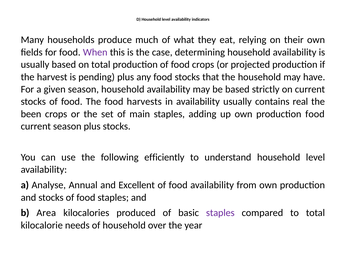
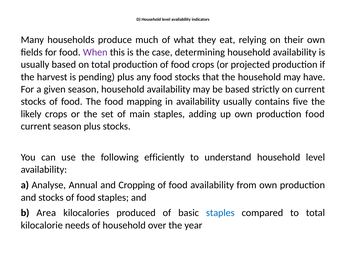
harvests: harvests -> mapping (144, 101)
real: real -> five (300, 101)
been: been -> likely (31, 114)
Excellent: Excellent -> Cropping (137, 185)
staples colour: purple -> blue (220, 212)
